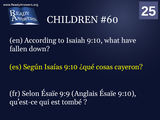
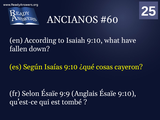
CHILDREN: CHILDREN -> ANCIANOS (72, 20)
